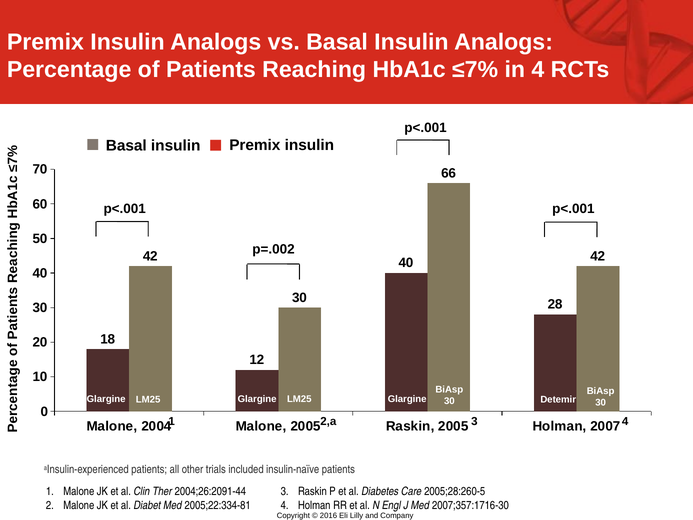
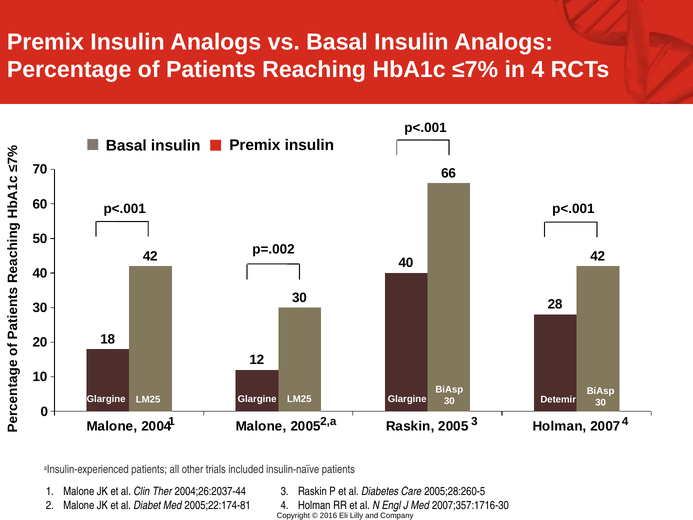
2004;26:2091-44: 2004;26:2091-44 -> 2004;26:2037-44 (210, 491)
2005;22:334-81: 2005;22:334-81 -> 2005;22:174-81 (218, 505)
